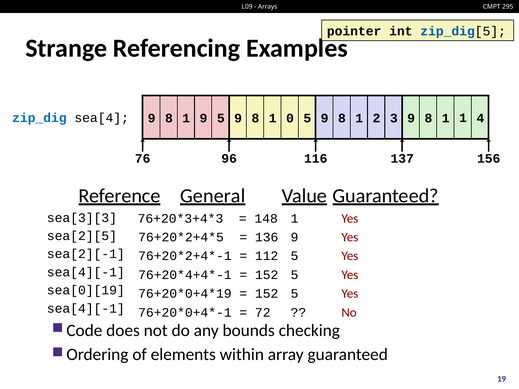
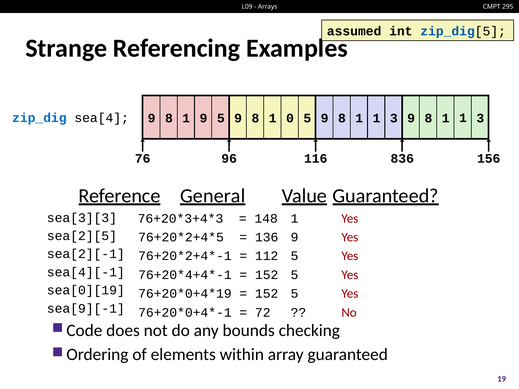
pointer: pointer -> assumed (354, 31)
2: 2 -> 1 (377, 118)
4: 4 -> 3 (480, 118)
137: 137 -> 836 (402, 159)
sea[4][-1: sea[4][-1 -> sea[9][-1 (86, 309)
